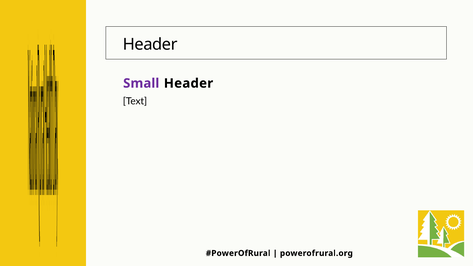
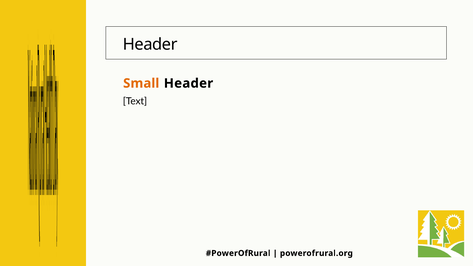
Small colour: purple -> orange (141, 83)
